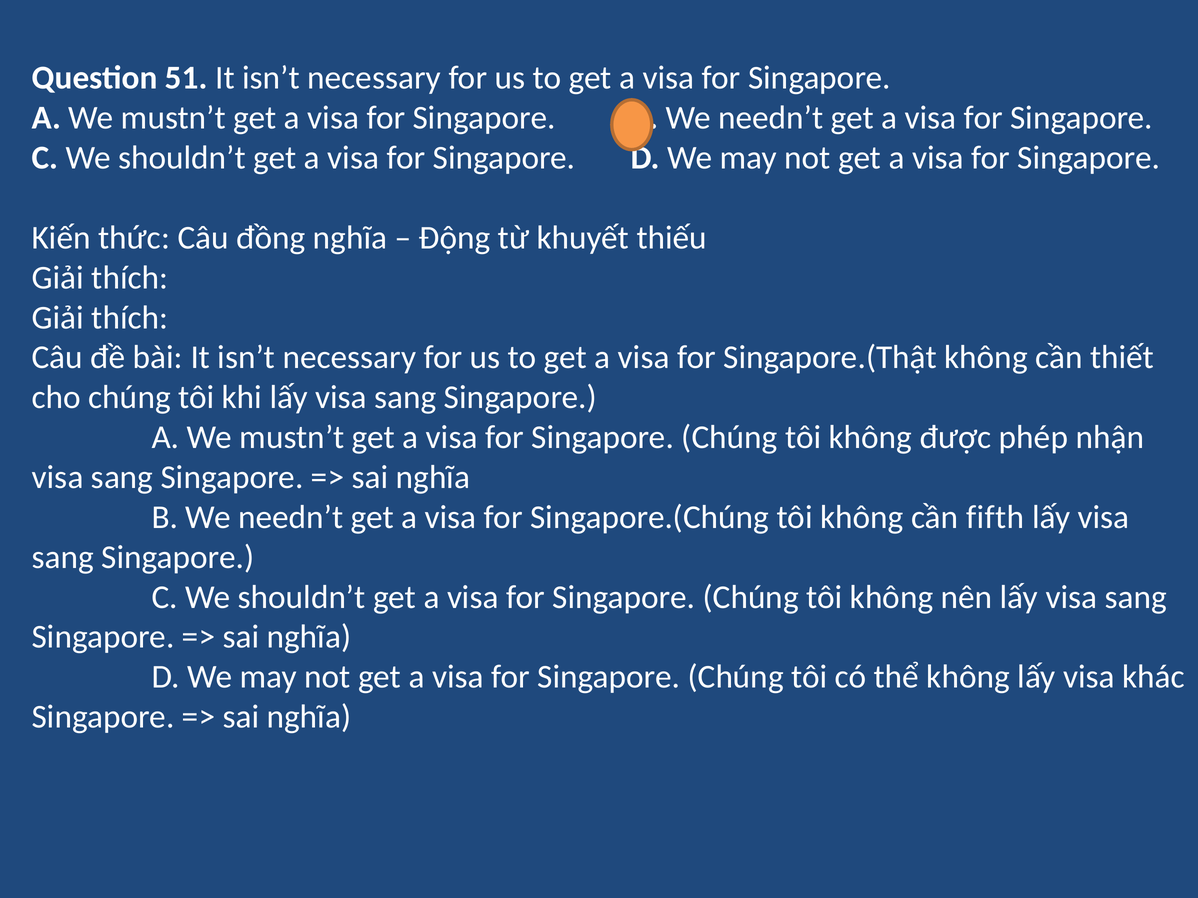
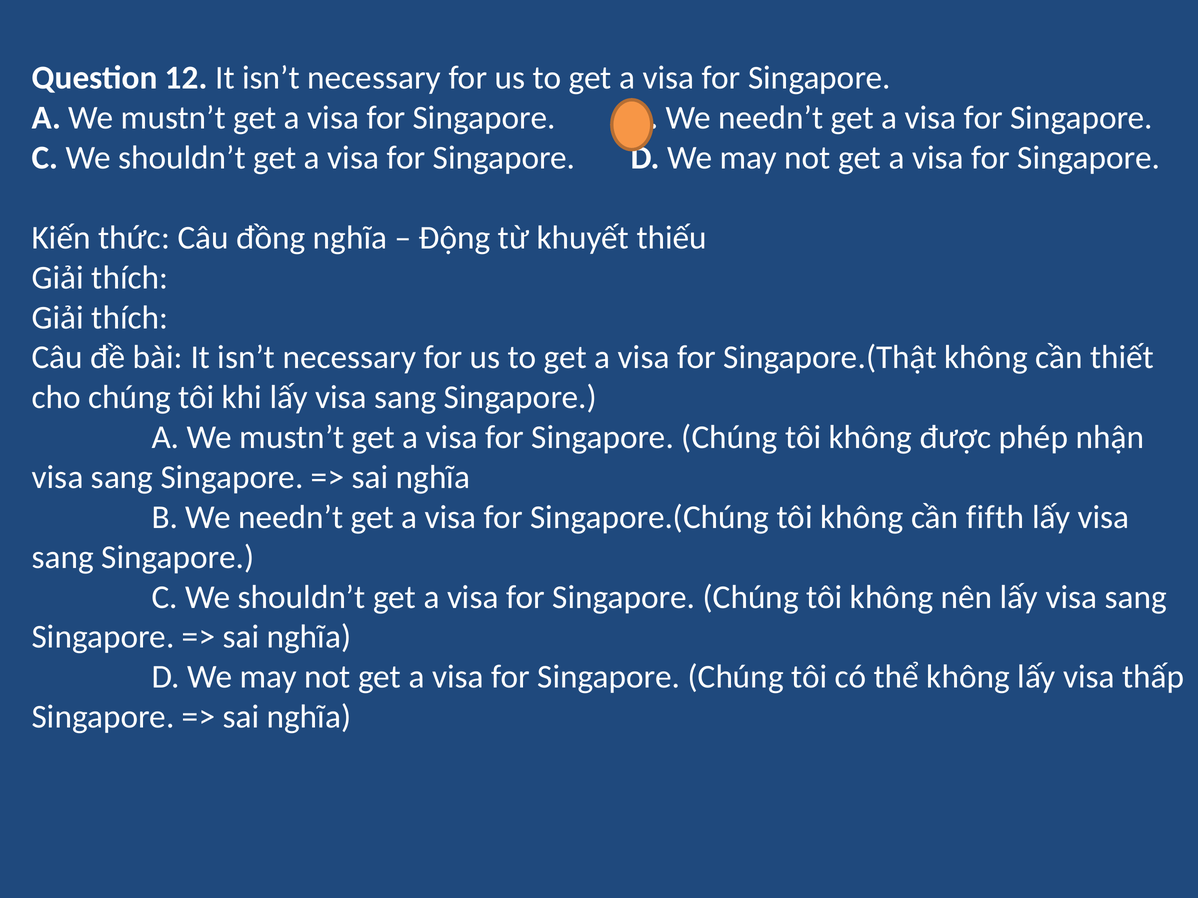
51: 51 -> 12 (186, 78)
khác: khác -> thấp (1153, 677)
